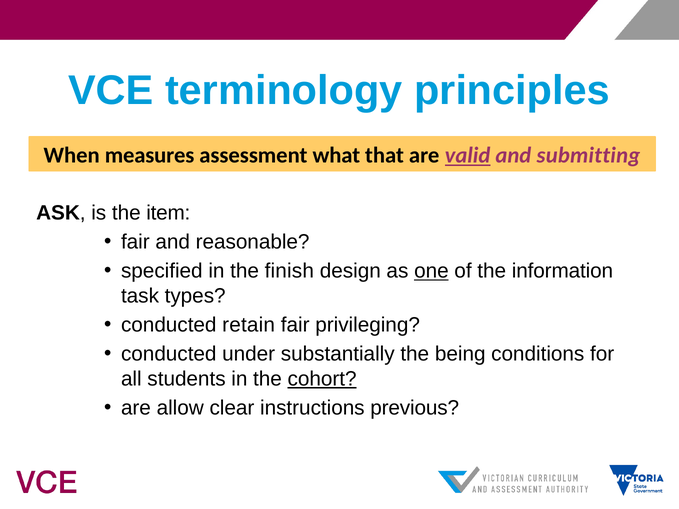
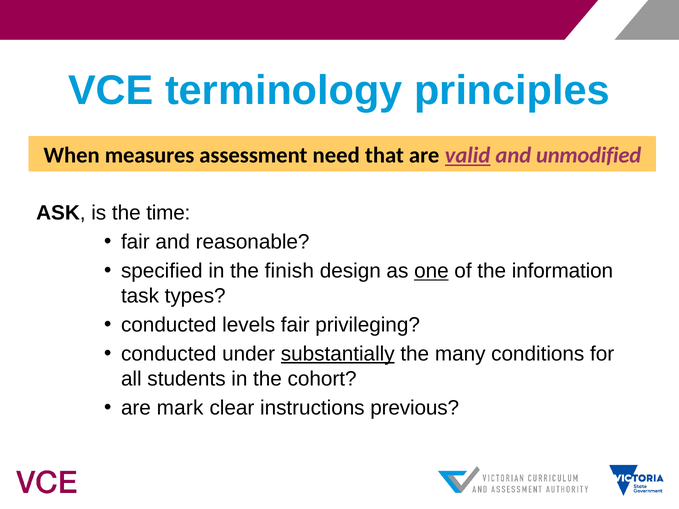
what: what -> need (336, 155)
submitting: submitting -> unmodified (589, 155)
item: item -> time (168, 213)
retain: retain -> levels (249, 325)
substantially underline: none -> present (338, 354)
being: being -> many (460, 354)
cohort underline: present -> none (322, 379)
allow: allow -> mark (180, 408)
